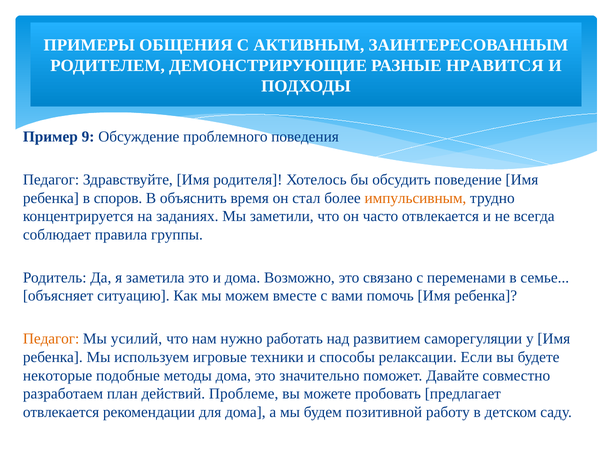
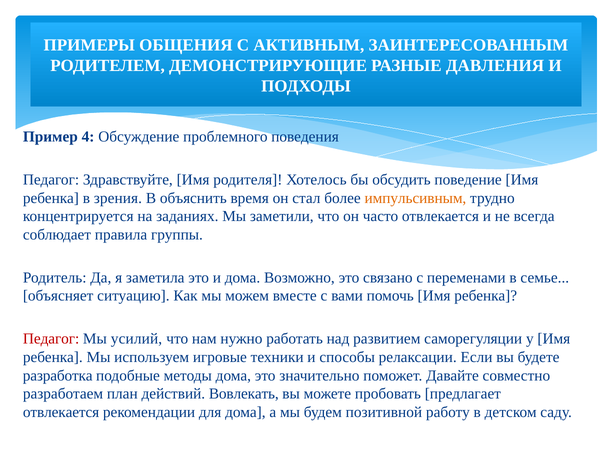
НРАВИТСЯ: НРАВИТСЯ -> ДАВЛЕНИЯ (495, 66)
9: 9 -> 4 (88, 137)
споров: споров -> зрения (118, 198)
Педагог colour: orange -> red (51, 339)
некоторые: некоторые -> разработка (58, 375)
Проблеме: Проблеме -> Вовлекать (244, 394)
